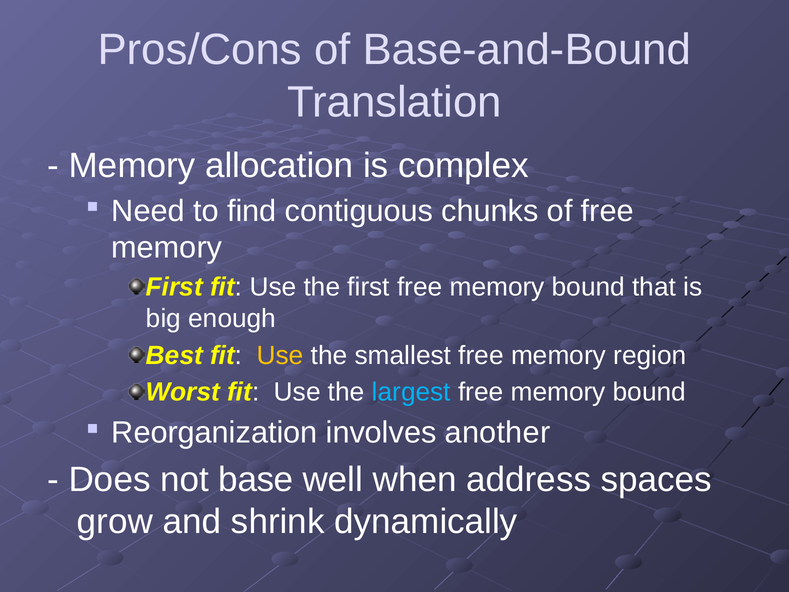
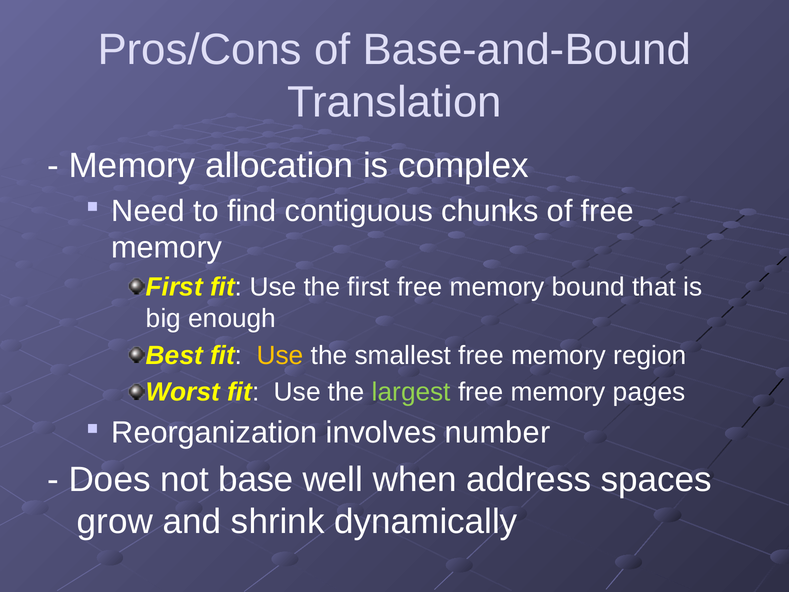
largest colour: light blue -> light green (411, 392)
bound: bound -> pages (649, 392)
another: another -> number (498, 433)
